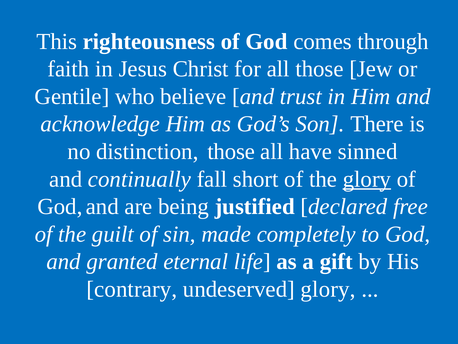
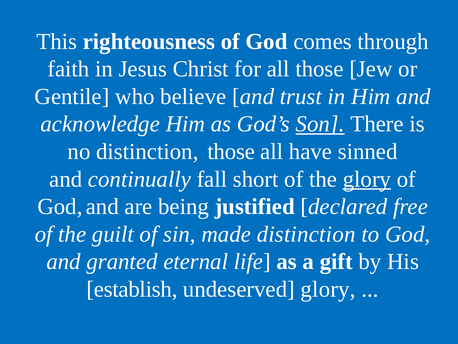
Son underline: none -> present (320, 124)
made completely: completely -> distinction (306, 234)
contrary: contrary -> establish (132, 289)
